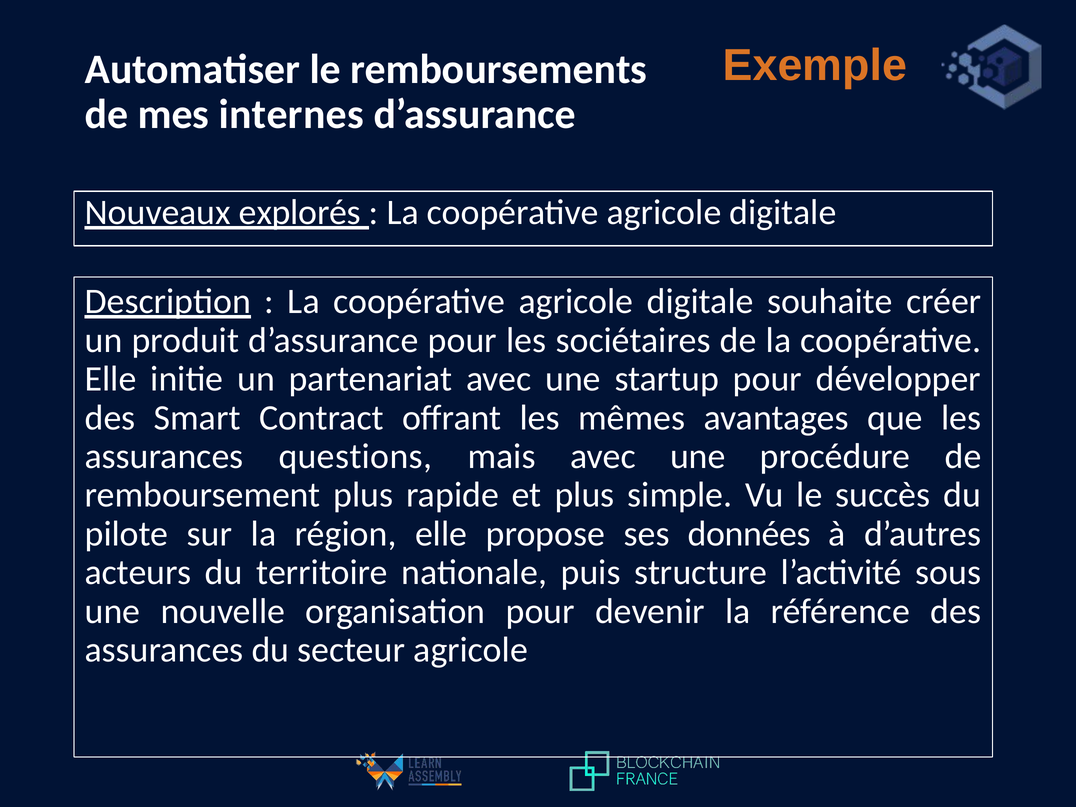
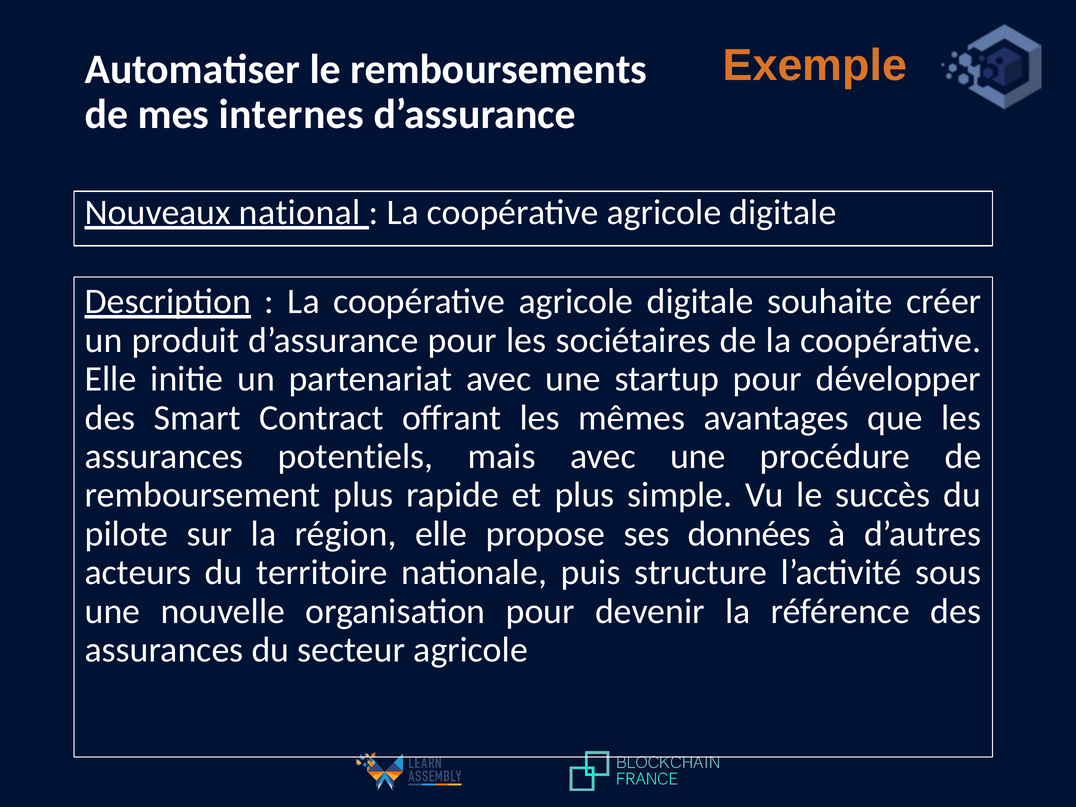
explorés: explorés -> national (300, 212)
questions: questions -> potentiels (356, 456)
